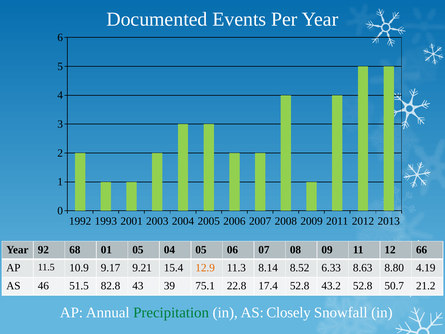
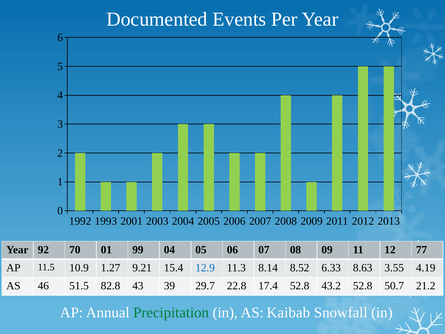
68: 68 -> 70 (75, 250)
01 05: 05 -> 99 (138, 250)
66: 66 -> 77 (422, 250)
9.17: 9.17 -> 1.27 (111, 268)
12.9 colour: orange -> blue (205, 268)
8.80: 8.80 -> 3.55 (394, 268)
75.1: 75.1 -> 29.7 (205, 286)
Closely: Closely -> Kaibab (288, 312)
